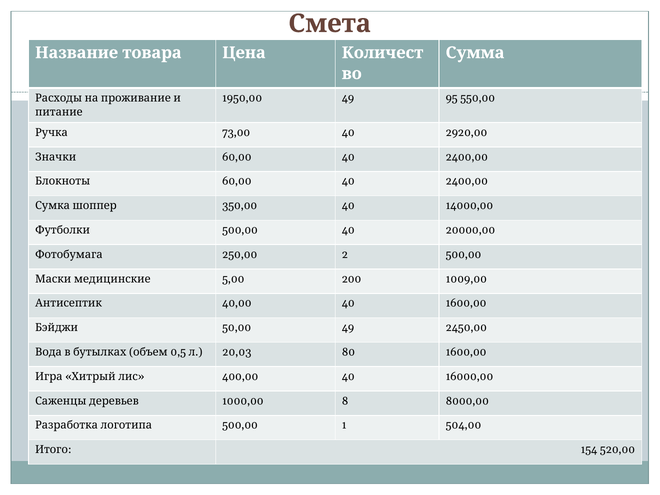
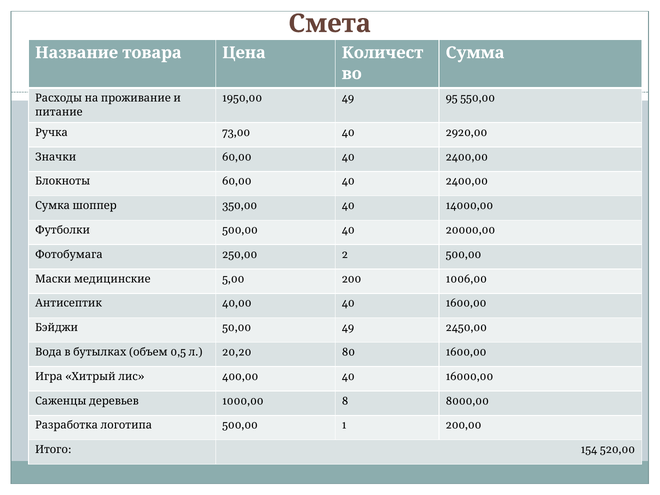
1009,00: 1009,00 -> 1006,00 (466, 279)
20,03: 20,03 -> 20,20 (237, 352)
504,00: 504,00 -> 200,00 (464, 425)
